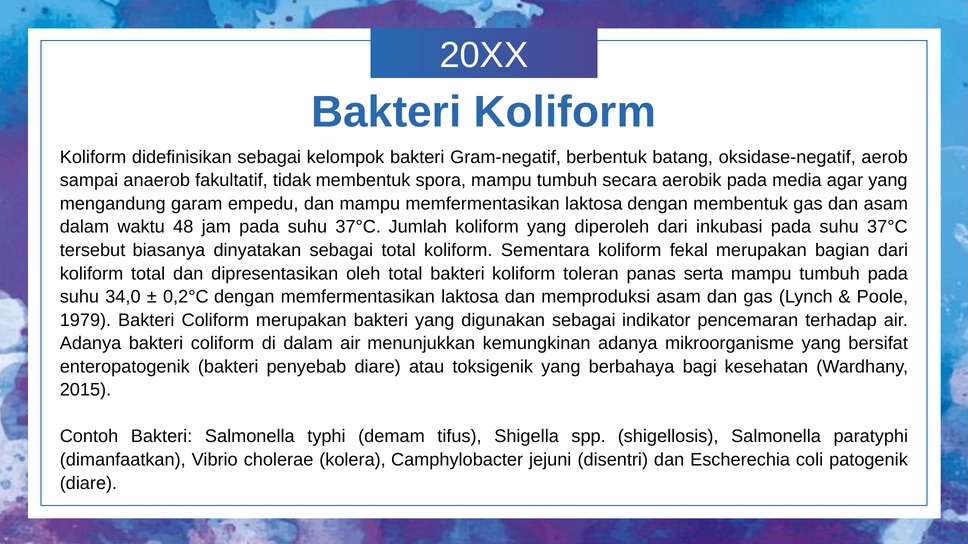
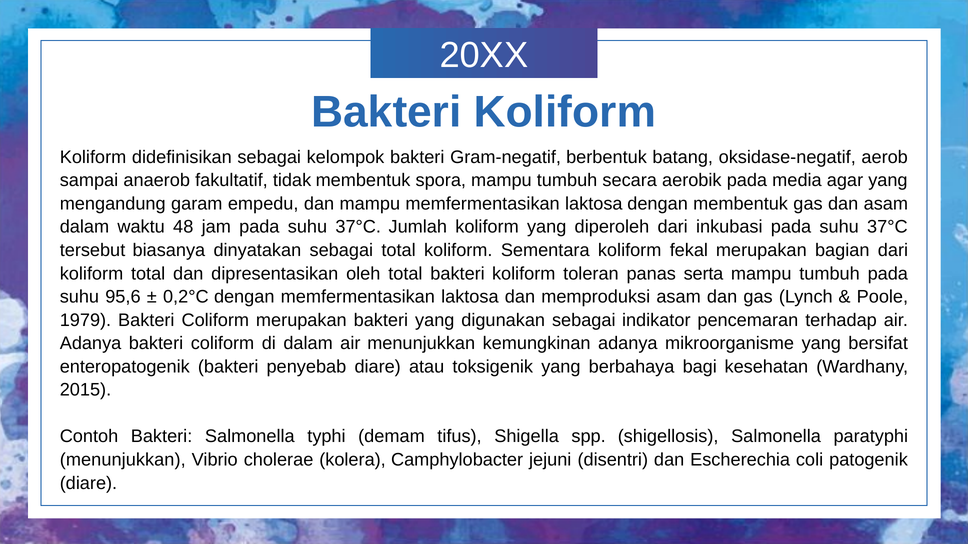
34,0: 34,0 -> 95,6 (123, 297)
dimanfaatkan: dimanfaatkan -> menunjukkan (123, 460)
